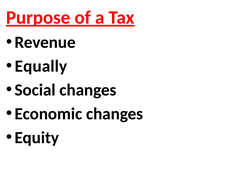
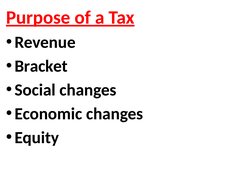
Equally: Equally -> Bracket (41, 66)
